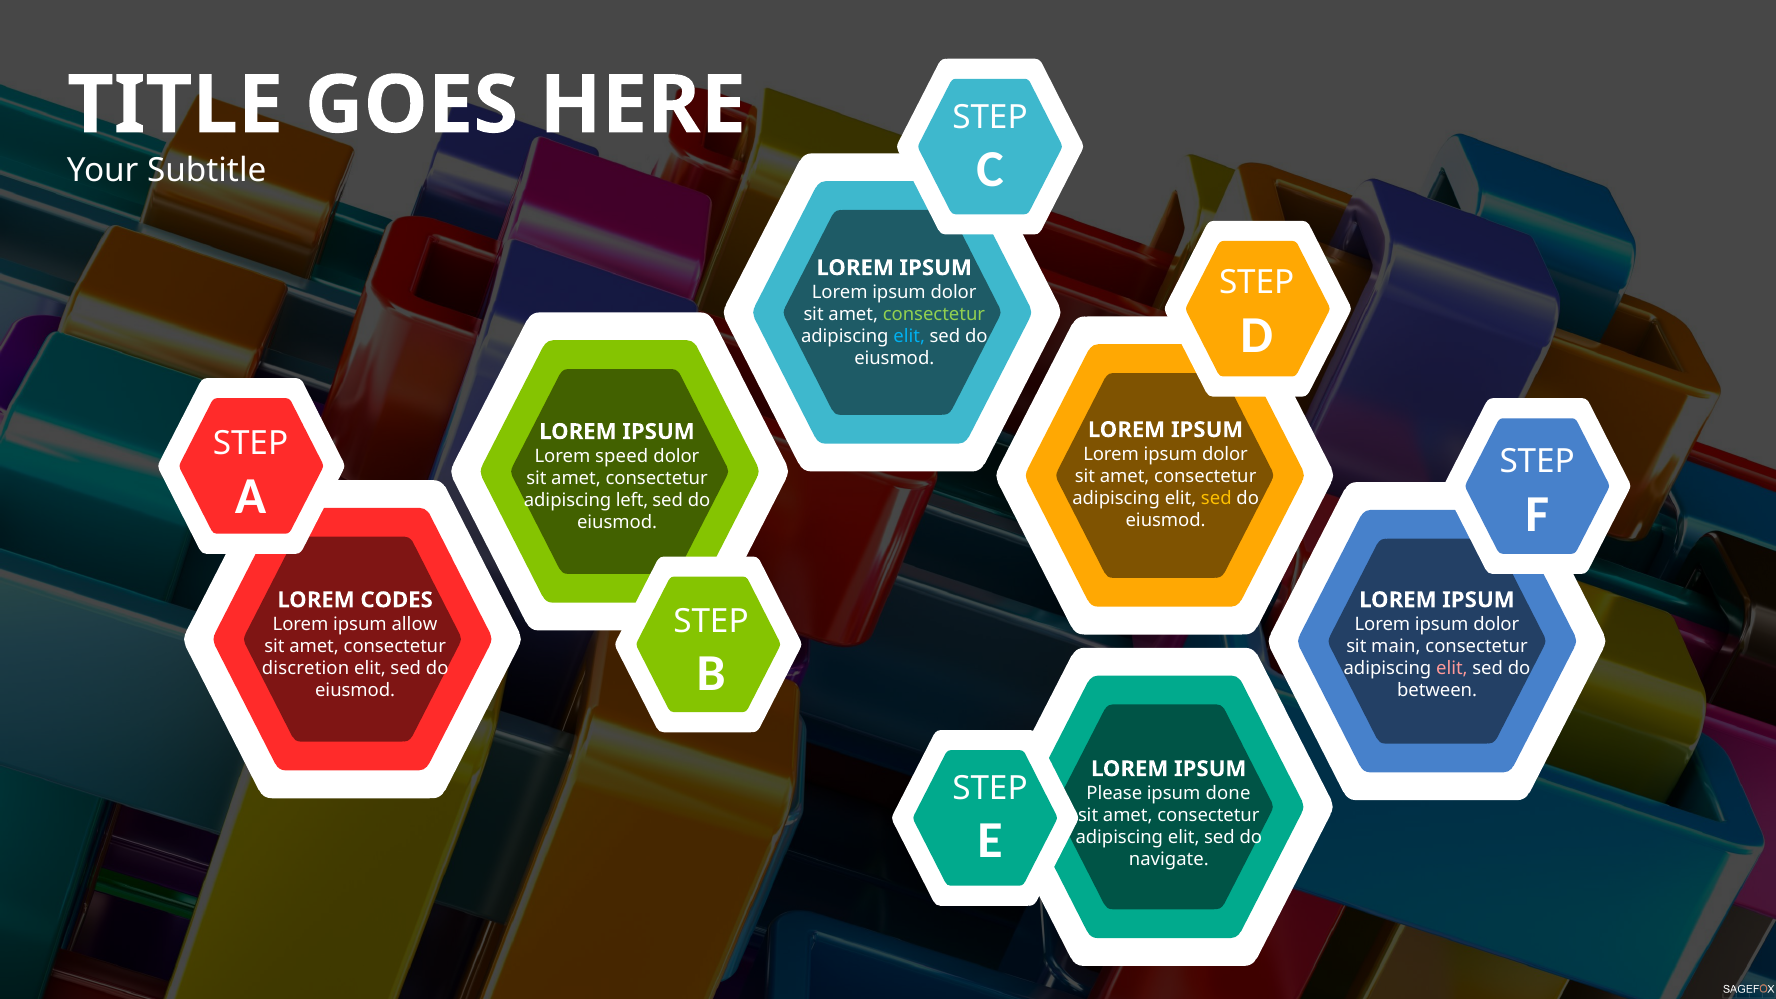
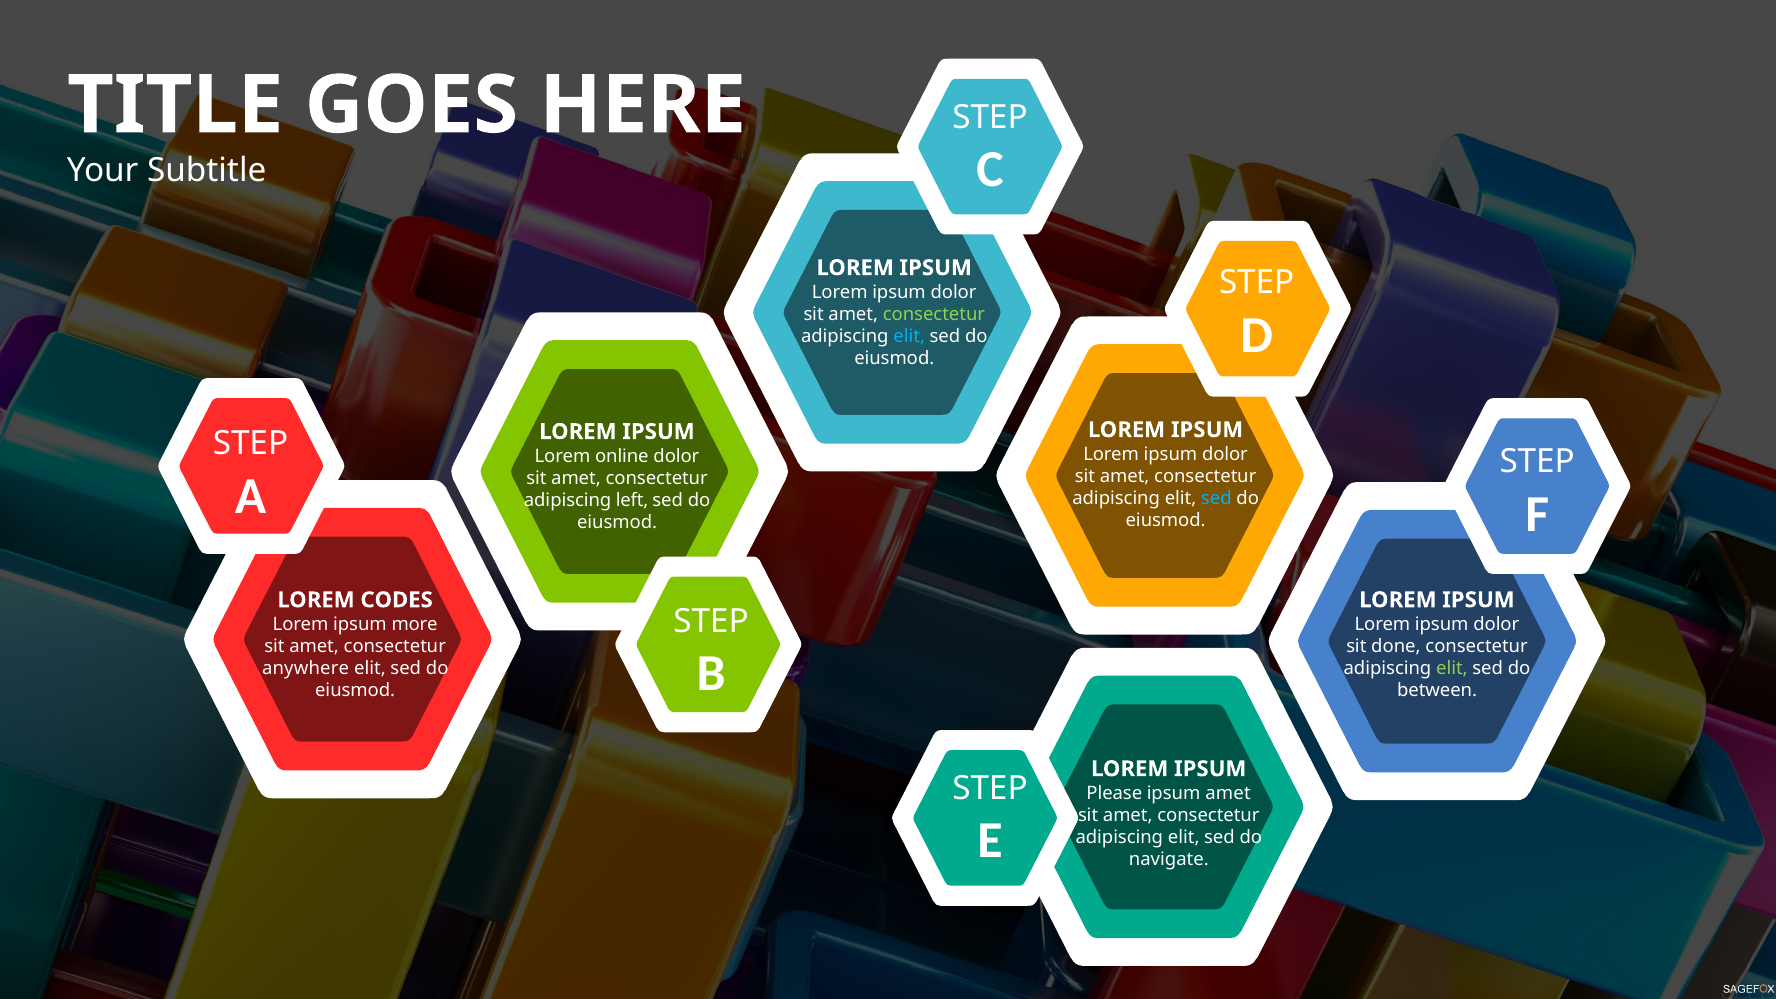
speed: speed -> online (622, 456)
sed colour: yellow -> light blue (1216, 498)
allow: allow -> more (415, 624)
main: main -> done (1396, 646)
discretion: discretion -> anywhere (306, 669)
elit colour: pink -> light green (1452, 669)
ipsum done: done -> amet (1228, 793)
